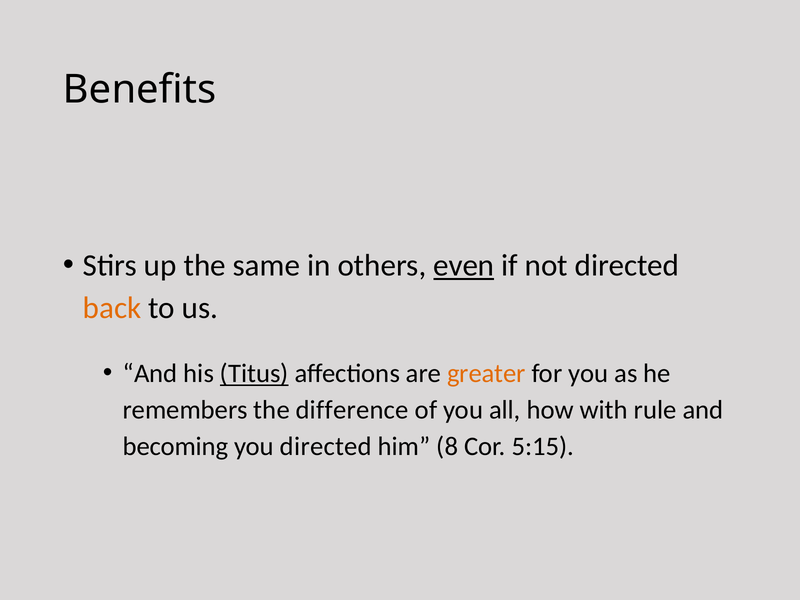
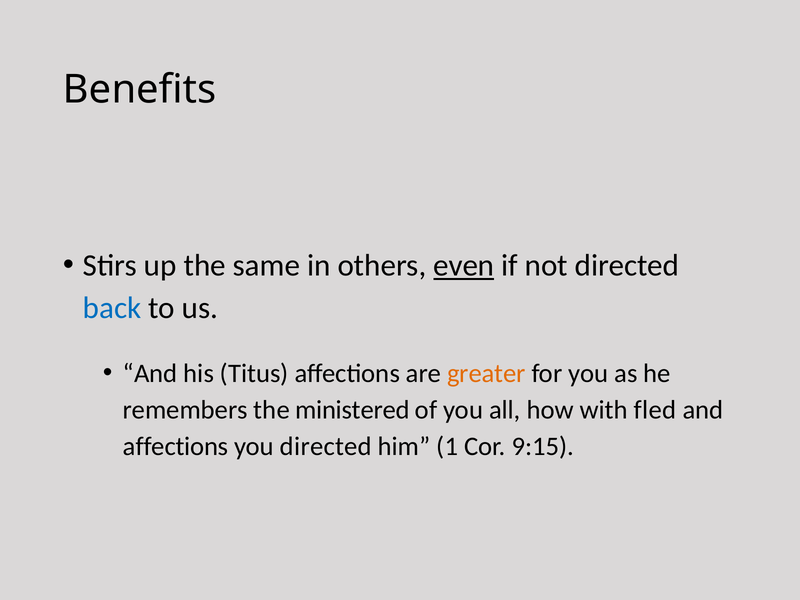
back colour: orange -> blue (112, 308)
Titus underline: present -> none (254, 374)
difference: difference -> ministered (352, 410)
rule: rule -> fled (655, 410)
becoming: becoming -> affections (176, 447)
8: 8 -> 1 (447, 447)
5:15: 5:15 -> 9:15 (543, 447)
